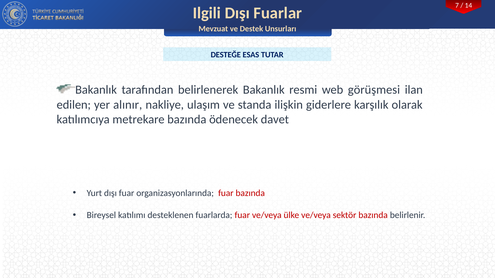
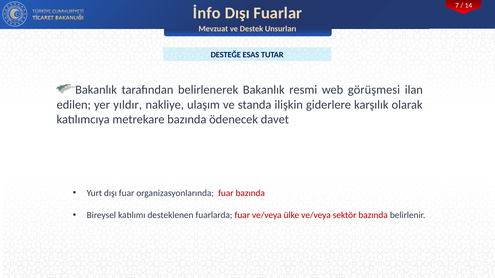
Ilgili: Ilgili -> İnfo (207, 13)
alınır: alınır -> yıldır (128, 105)
